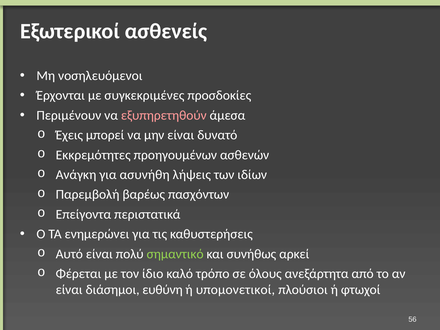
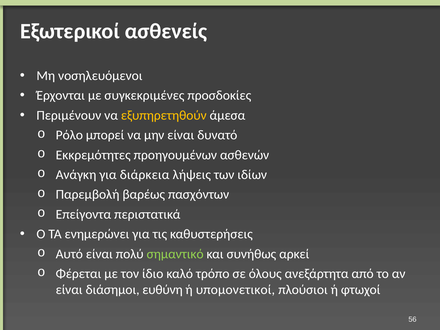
εξυπηρετηθούν colour: pink -> yellow (164, 115)
Έχεις: Έχεις -> Ρόλο (69, 135)
ασυνήθη: ασυνήθη -> διάρκεια (145, 175)
